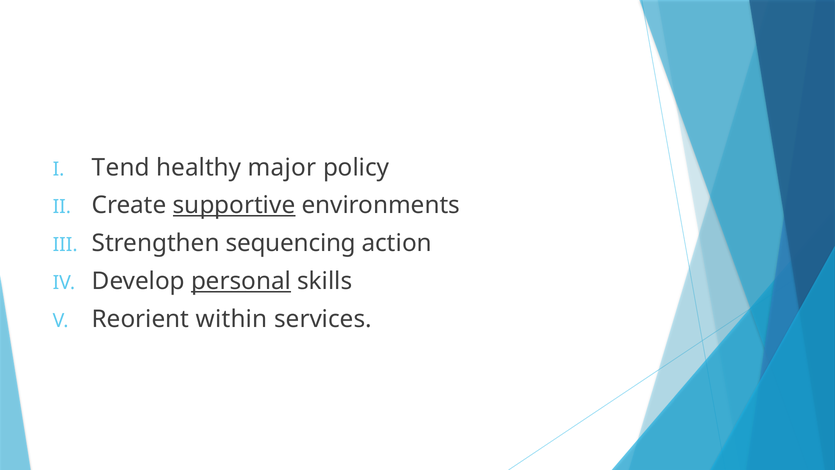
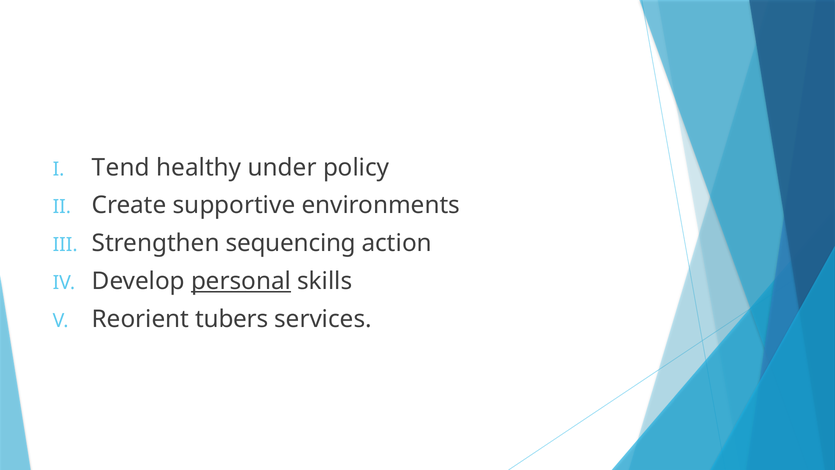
major: major -> under (282, 167)
supportive underline: present -> none (234, 205)
within: within -> tubers (232, 319)
